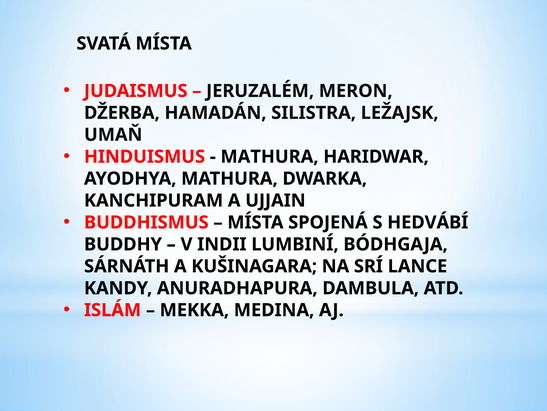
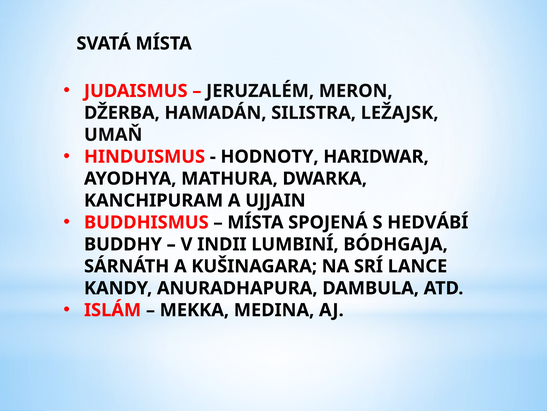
MATHURA: MATHURA -> HODNOTY (270, 156)
